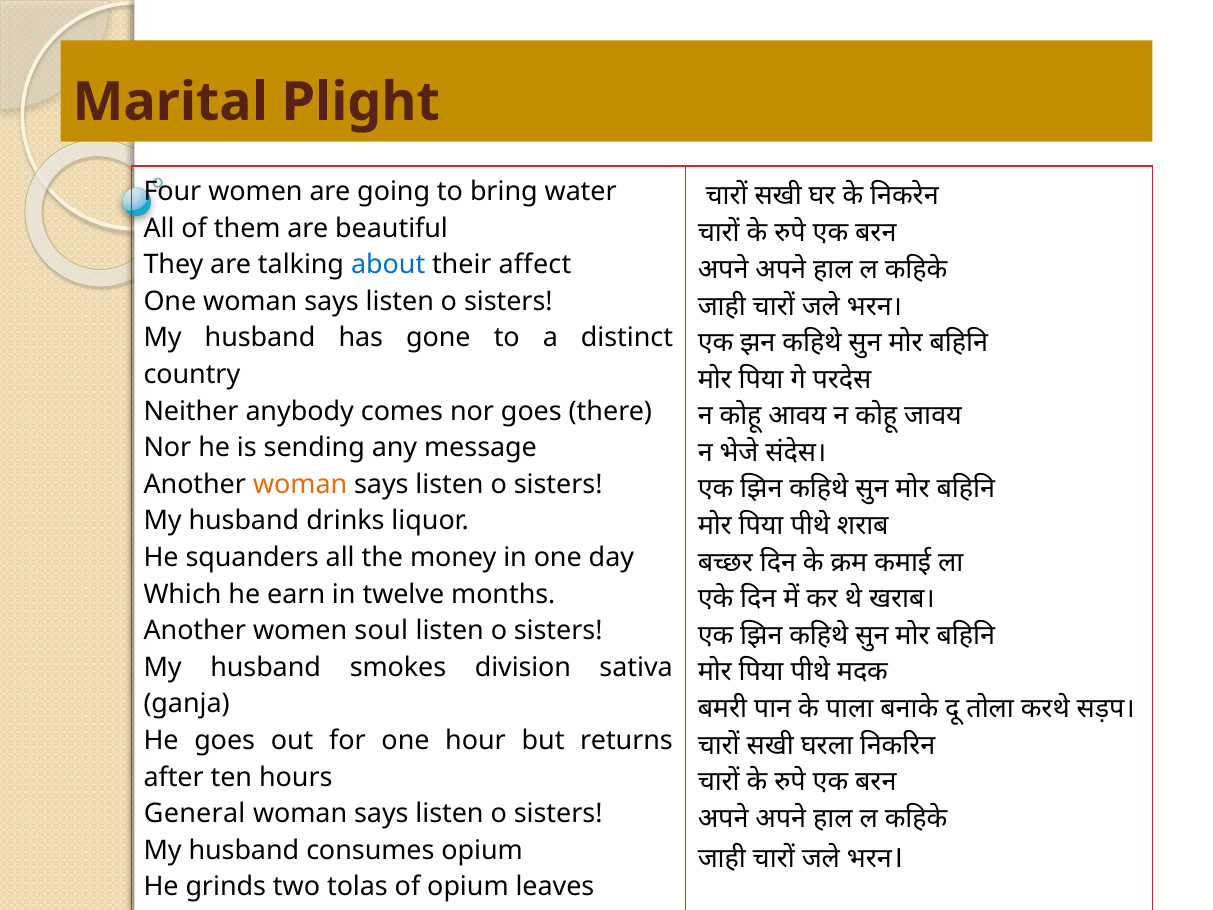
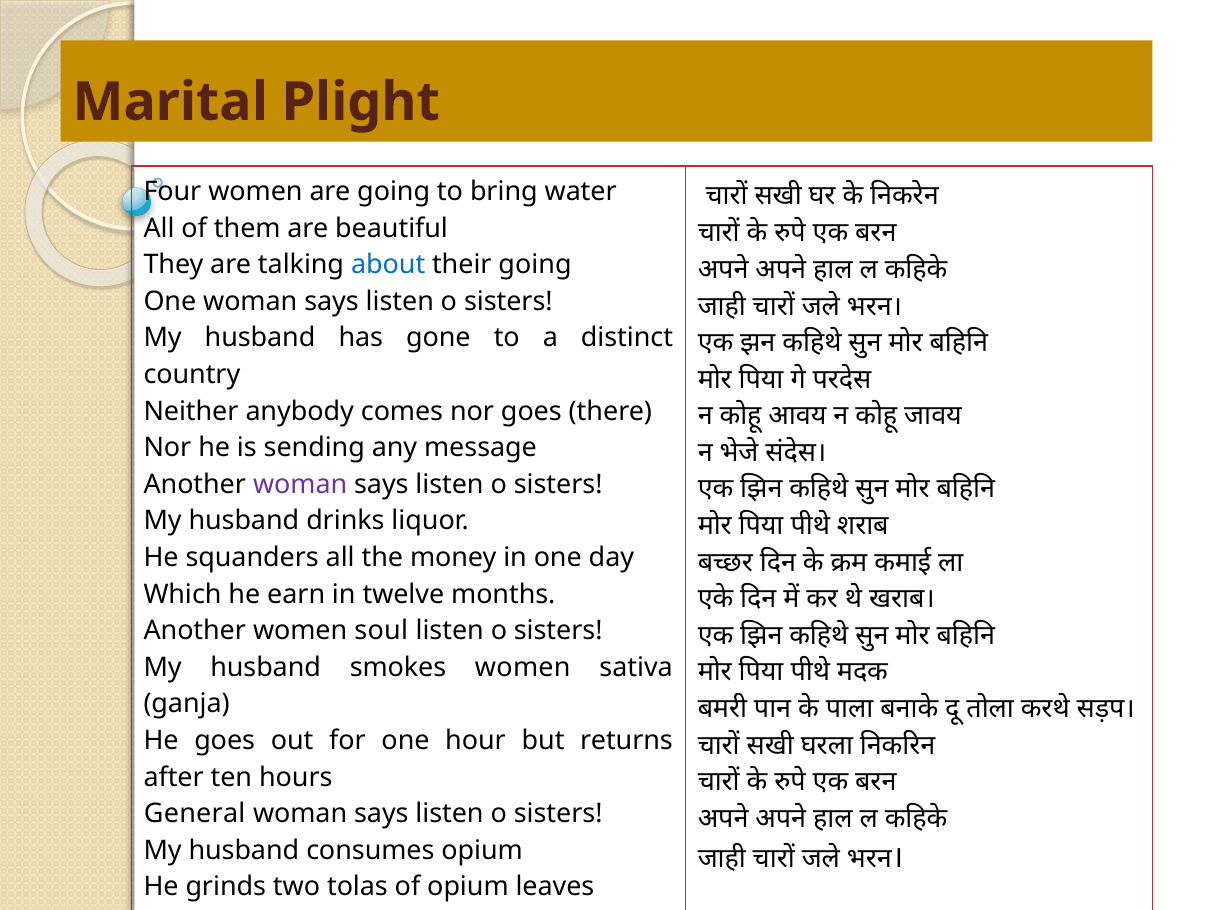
their affect: affect -> going (535, 265)
woman colour: orange -> purple (300, 484)
smokes division: division -> women (523, 667)
